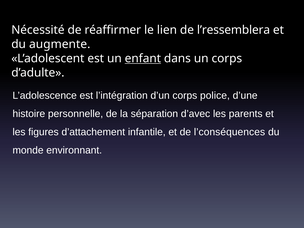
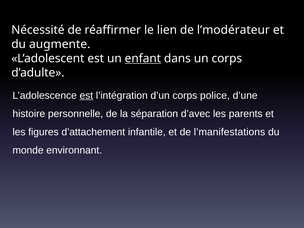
l’ressemblera: l’ressemblera -> l’modérateur (233, 30)
est underline: none -> present (86, 95)
l’conséquences: l’conséquences -> l’manifestations (229, 132)
